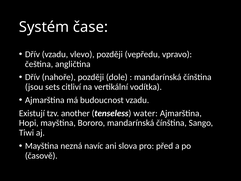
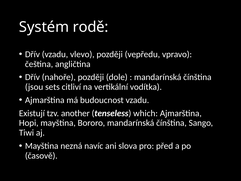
čase: čase -> rodě (91, 27)
water: water -> which (146, 113)
